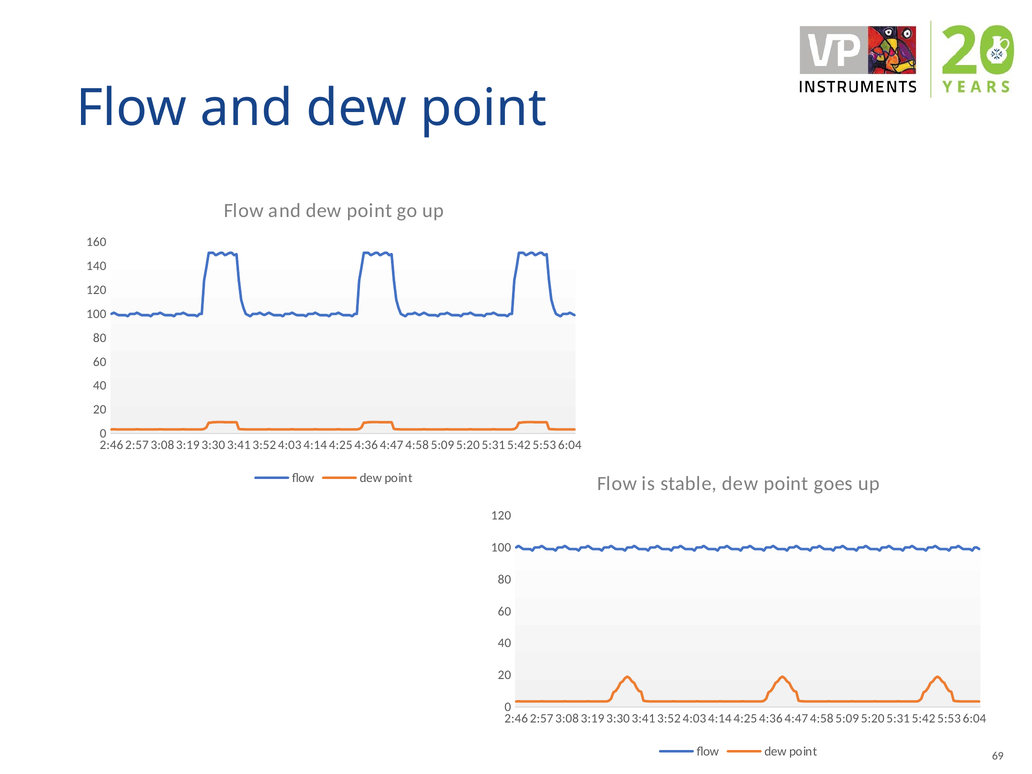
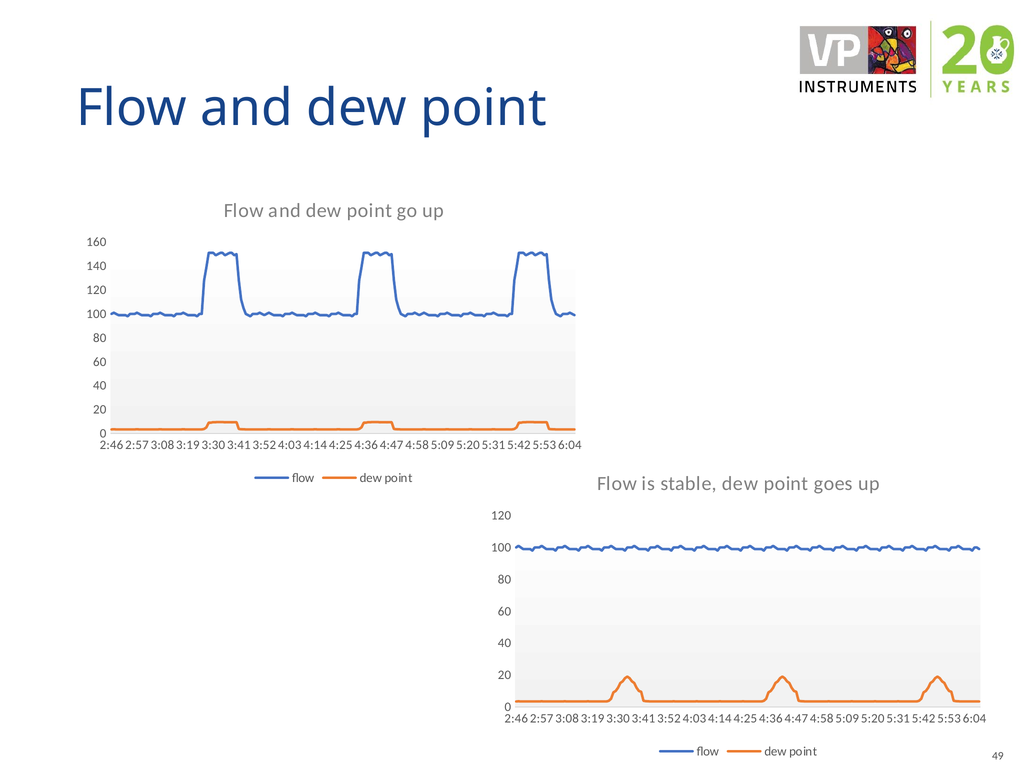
69: 69 -> 49 (998, 756)
